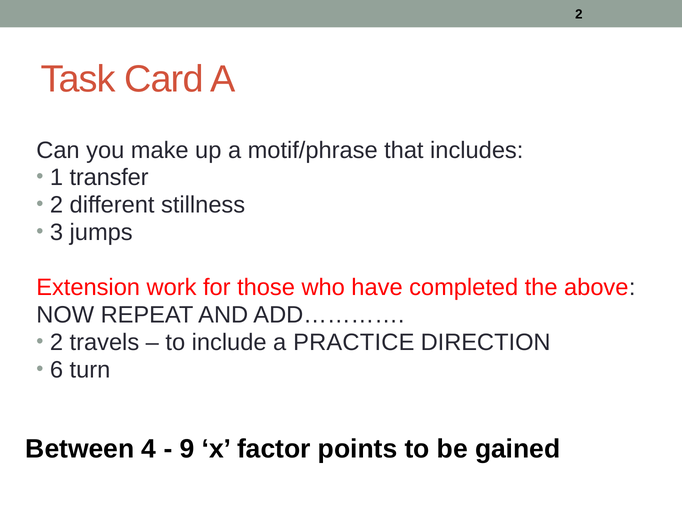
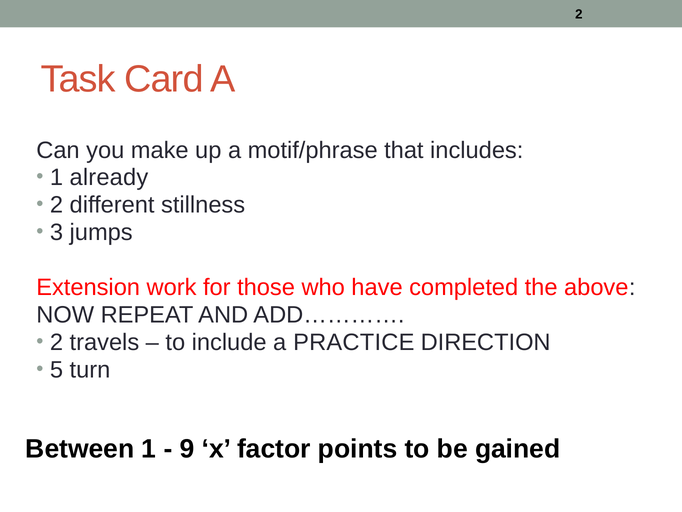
transfer: transfer -> already (109, 177)
6: 6 -> 5 (57, 370)
Between 4: 4 -> 1 (149, 449)
